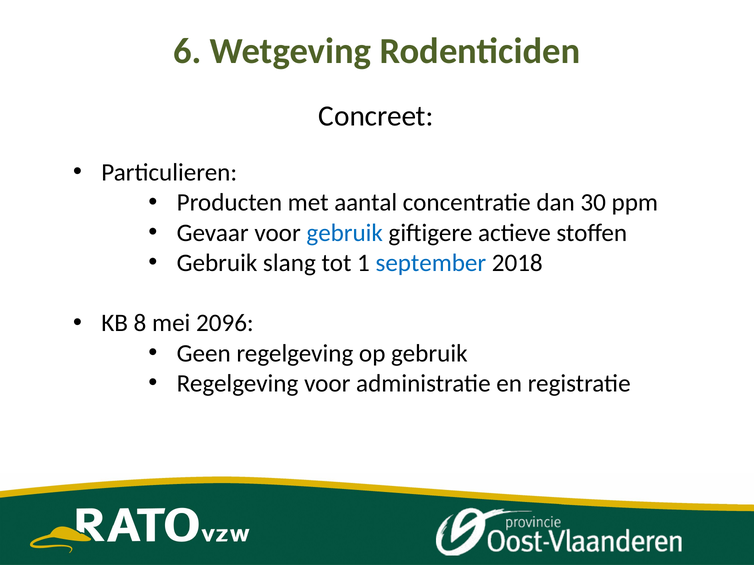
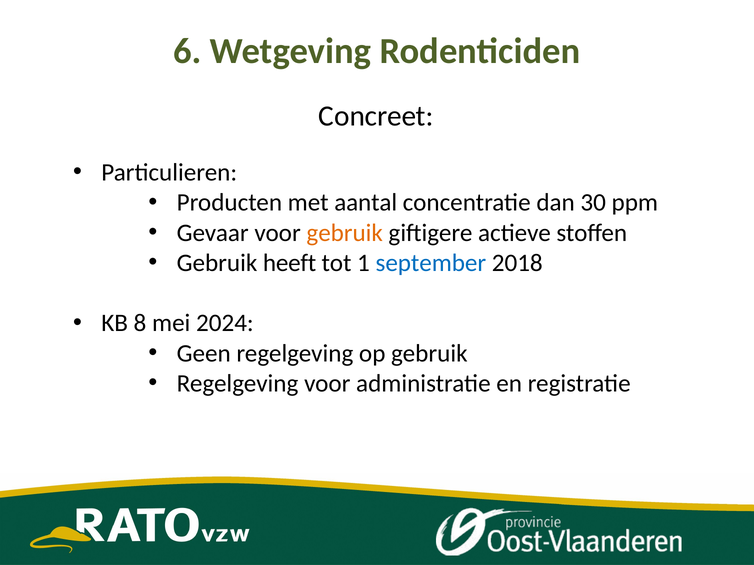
gebruik colour: blue -> orange (345, 233)
slang: slang -> heeft (290, 263)
2096: 2096 -> 2024 (225, 323)
